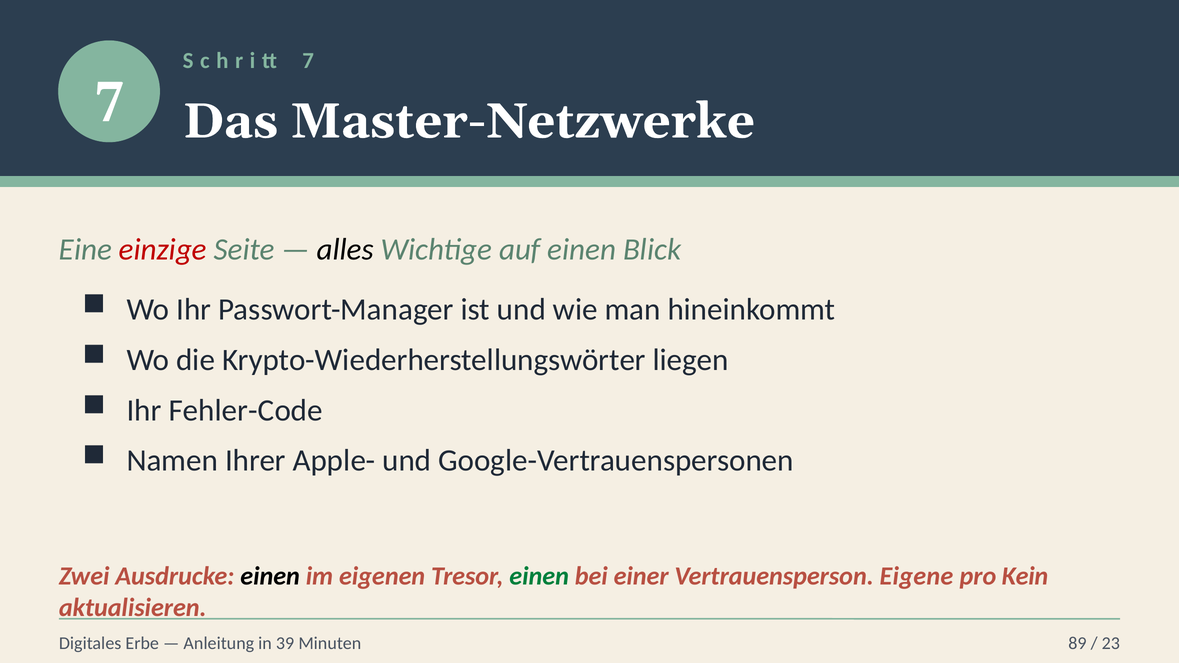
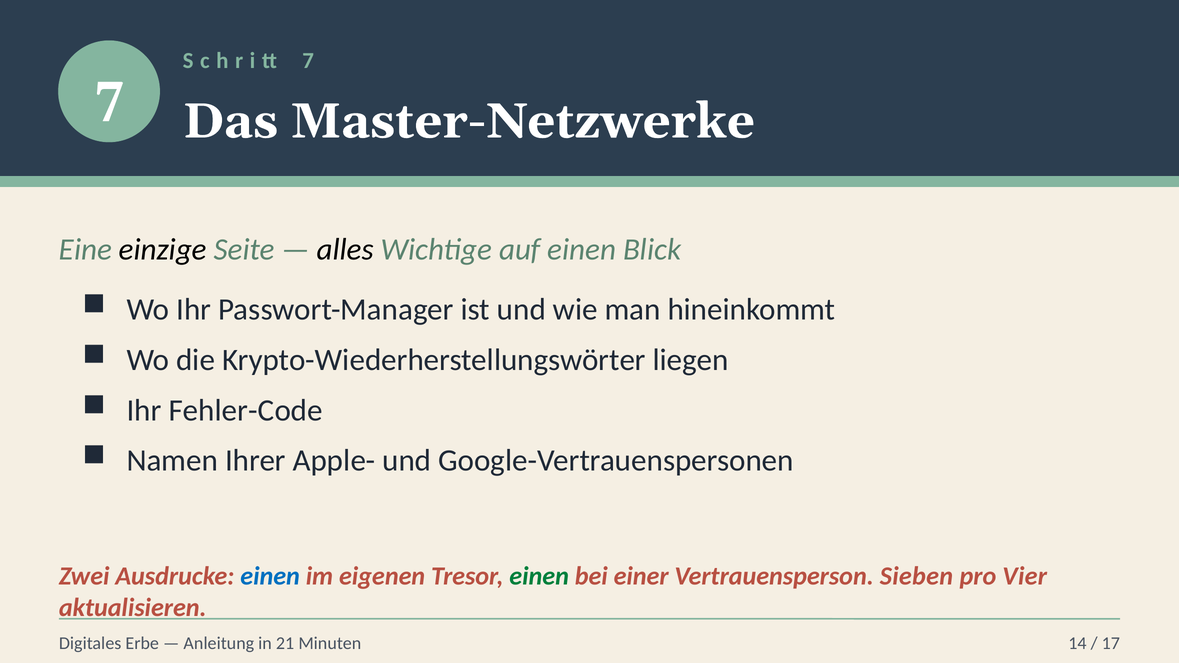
einzige colour: red -> black (163, 250)
einen colour: black -> blue (270, 576)
Eigene: Eigene -> Sieben (916, 576)
Kein: Kein -> Vier (1025, 576)
39: 39 -> 21 (285, 644)
89: 89 -> 14 (1077, 644)
23: 23 -> 17 (1111, 644)
